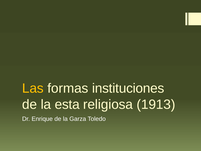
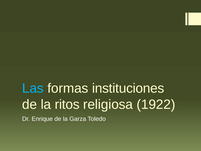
Las colour: yellow -> light blue (33, 88)
esta: esta -> ritos (67, 104)
1913: 1913 -> 1922 (156, 104)
